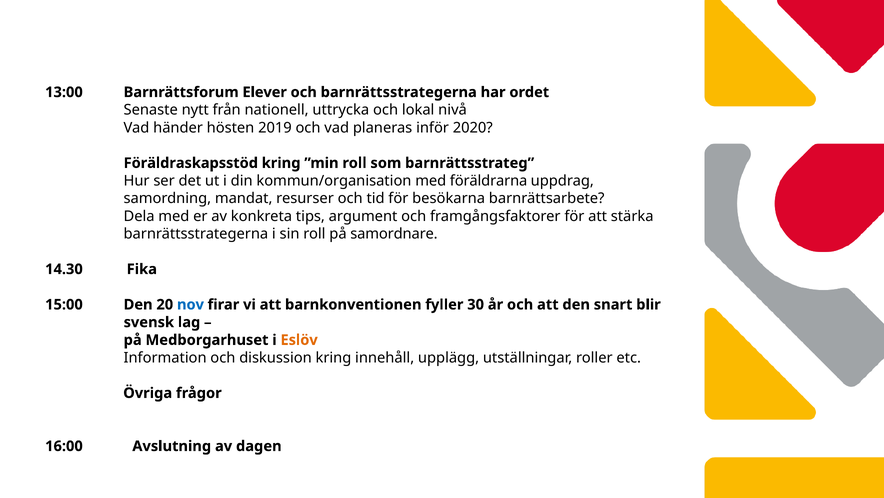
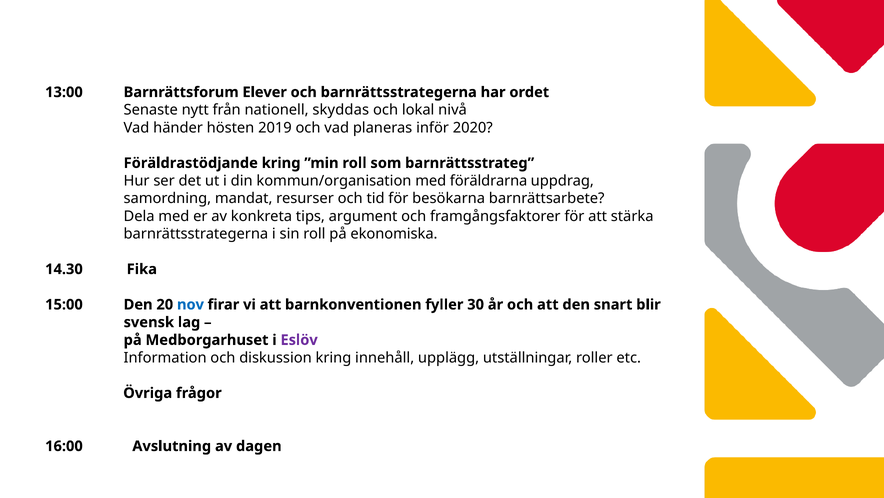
uttrycka: uttrycka -> skyddas (341, 110)
Föräldraskapsstöd: Föräldraskapsstöd -> Föräldrastödjande (191, 163)
samordnare: samordnare -> ekonomiska (394, 233)
Eslöv colour: orange -> purple (299, 340)
